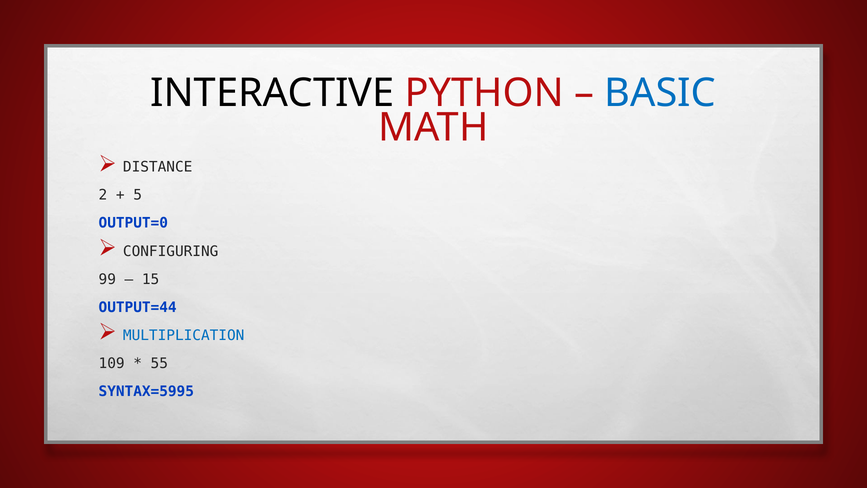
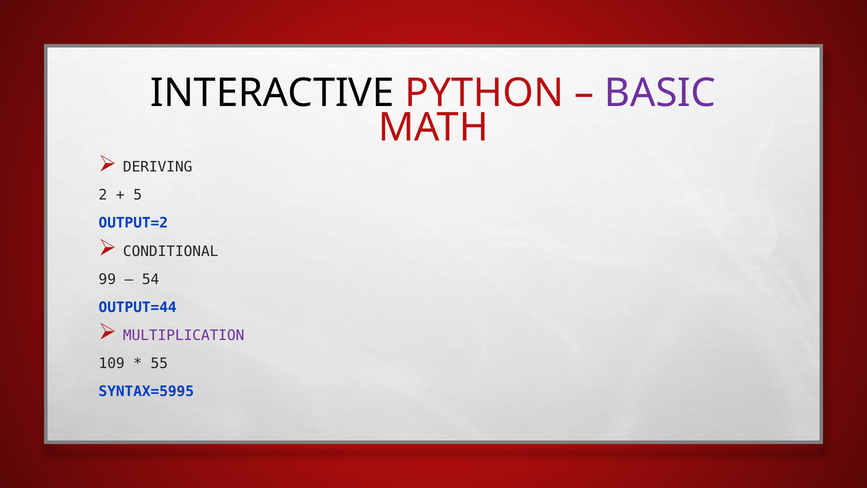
BASIC colour: blue -> purple (660, 93)
DISTANCE: DISTANCE -> DERIVING (158, 167)
OUTPUT=0: OUTPUT=0 -> OUTPUT=2 (133, 223)
CONFIGURING: CONFIGURING -> CONDITIONAL (171, 251)
15: 15 -> 54 (151, 279)
MULTIPLICATION colour: blue -> purple (184, 335)
